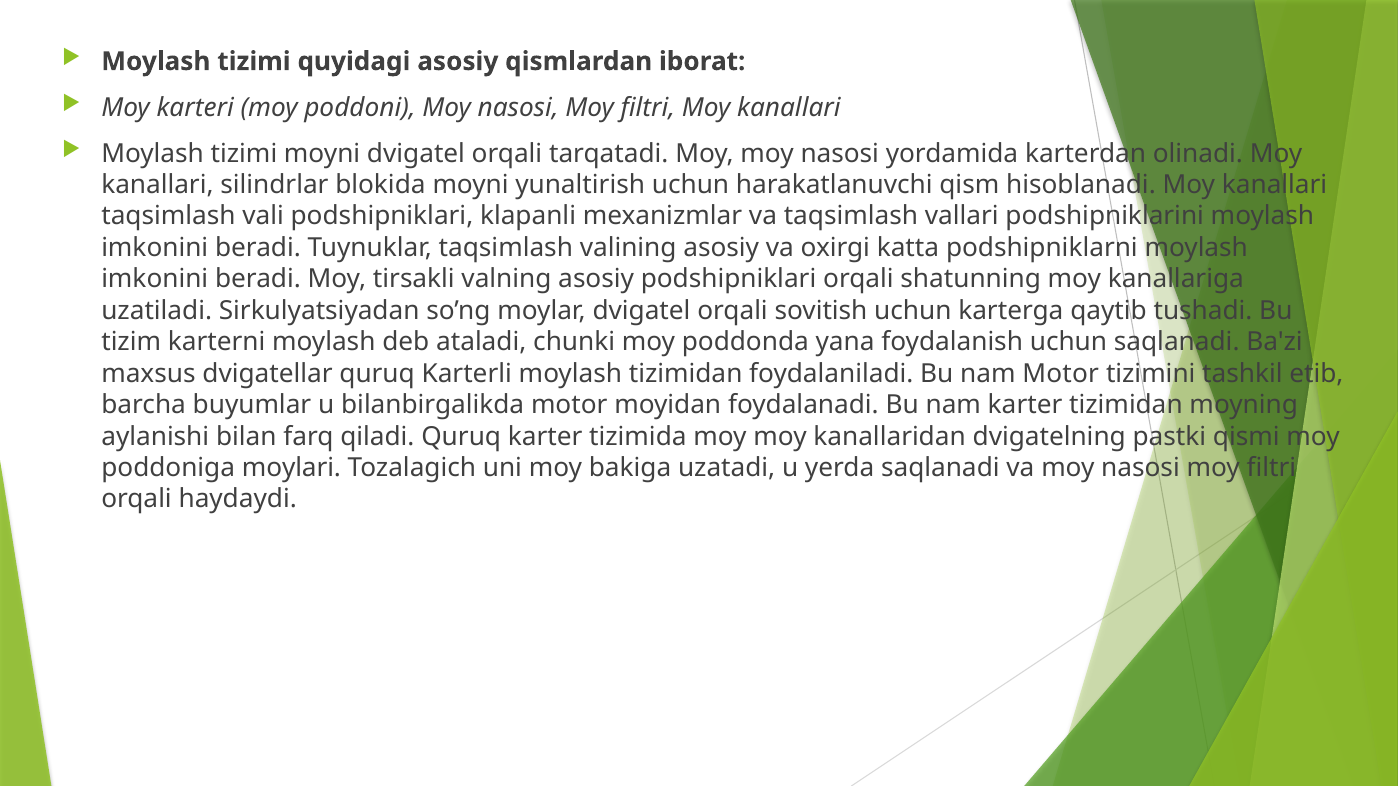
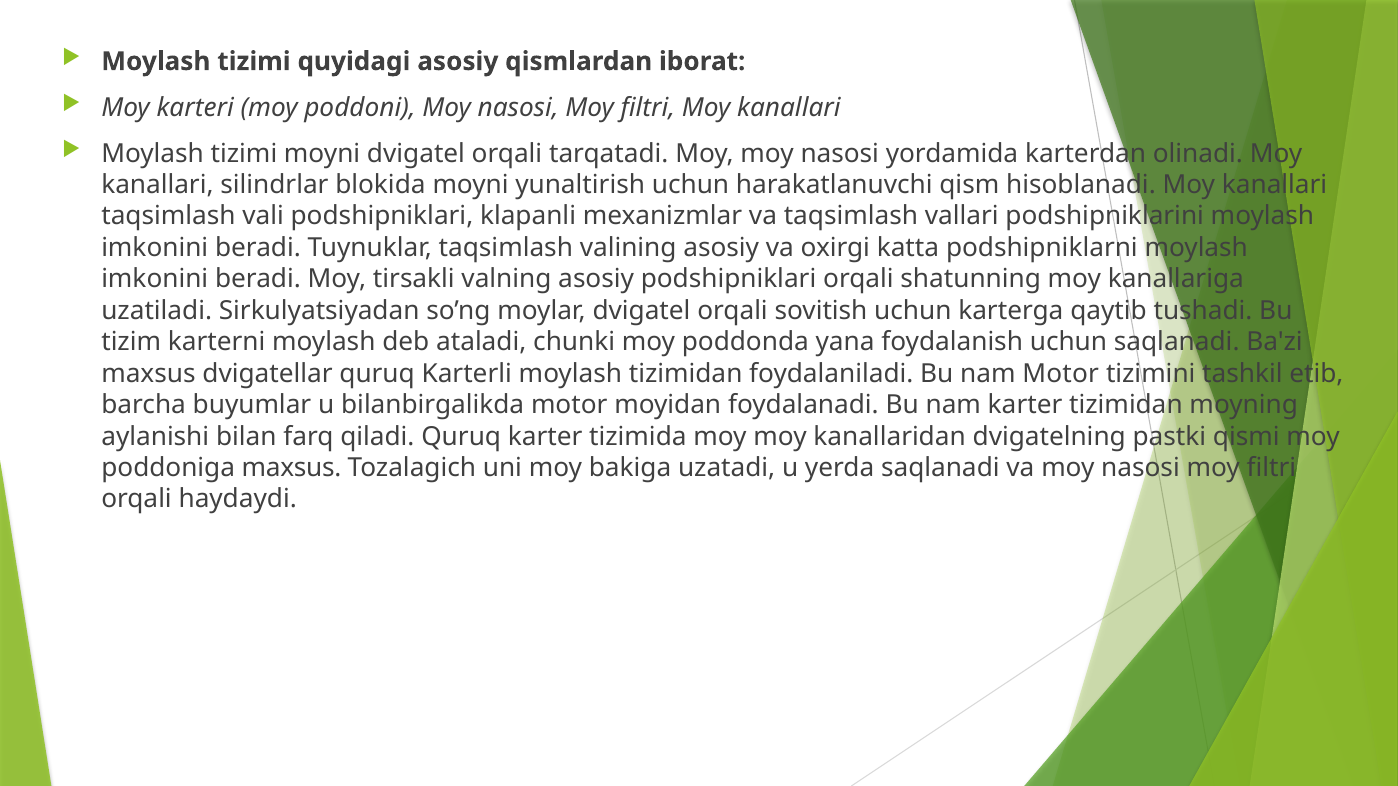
poddoniga moylari: moylari -> maxsus (292, 468)
